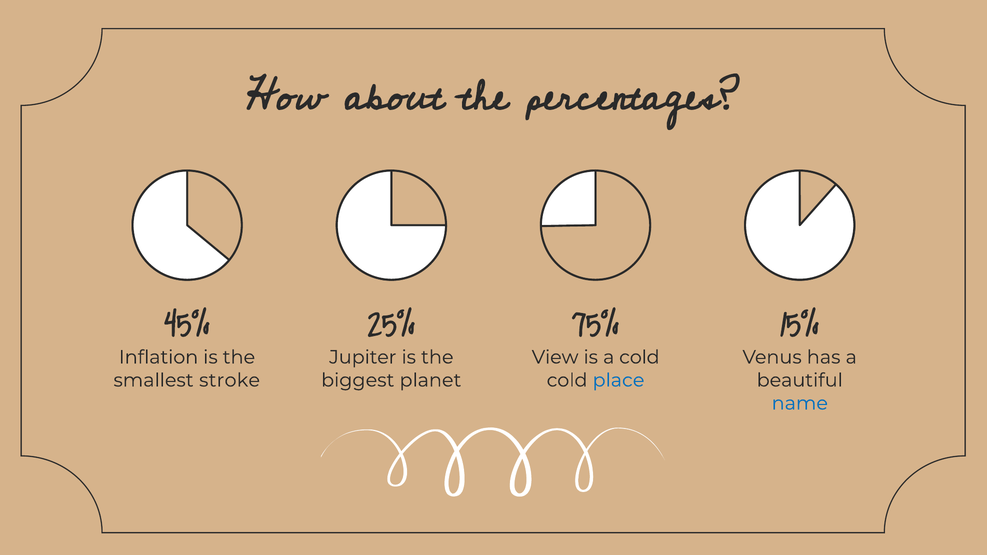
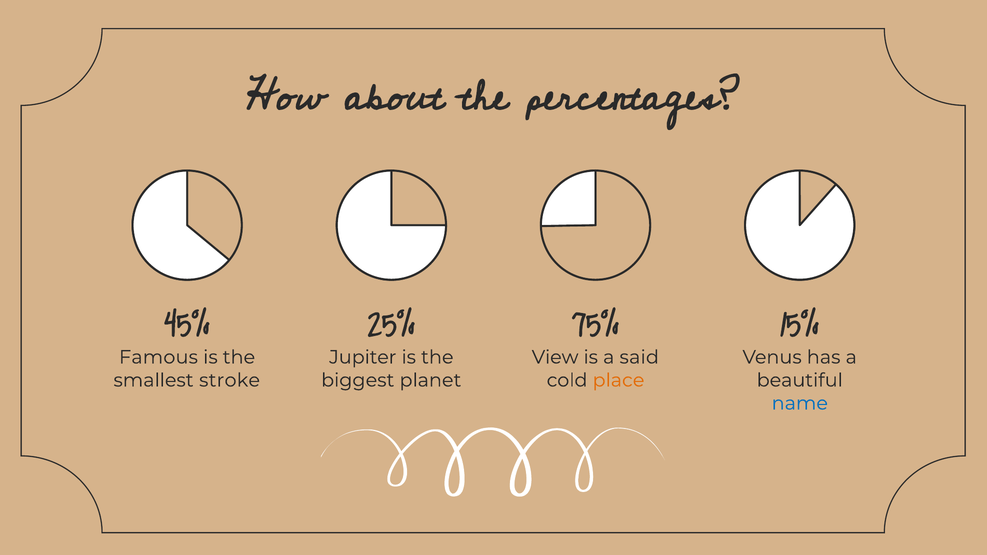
Inflation: Inflation -> Famous (158, 357)
a cold: cold -> said (639, 357)
place colour: blue -> orange (618, 380)
